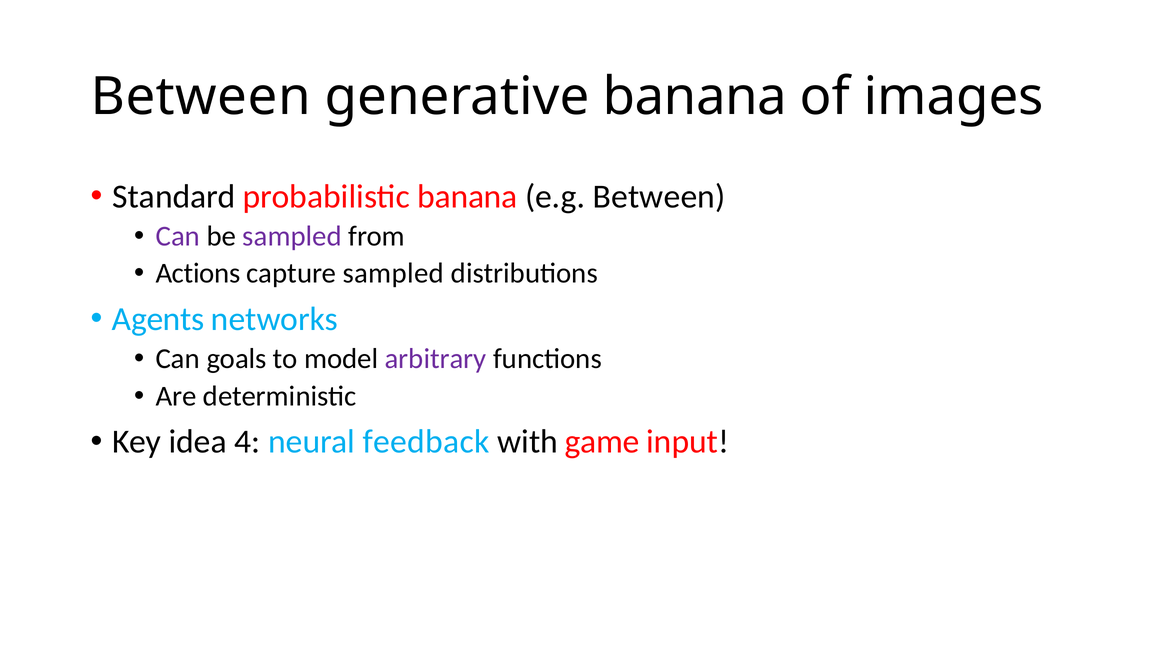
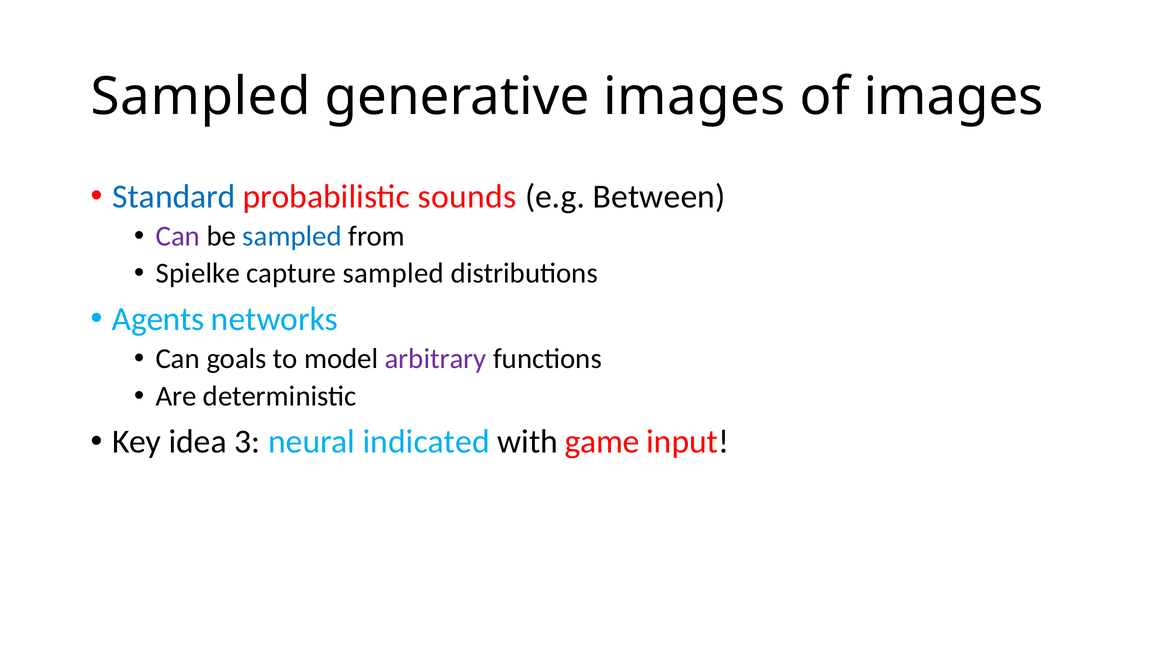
Between: Between -> Sampled (201, 97)
generative banana: banana -> images (694, 97)
Standard colour: black -> blue (174, 197)
probabilistic banana: banana -> sounds (467, 197)
sampled colour: purple -> blue (292, 236)
Actions: Actions -> Spielke (198, 273)
4: 4 -> 3 (247, 442)
feedback: feedback -> indicated (426, 442)
